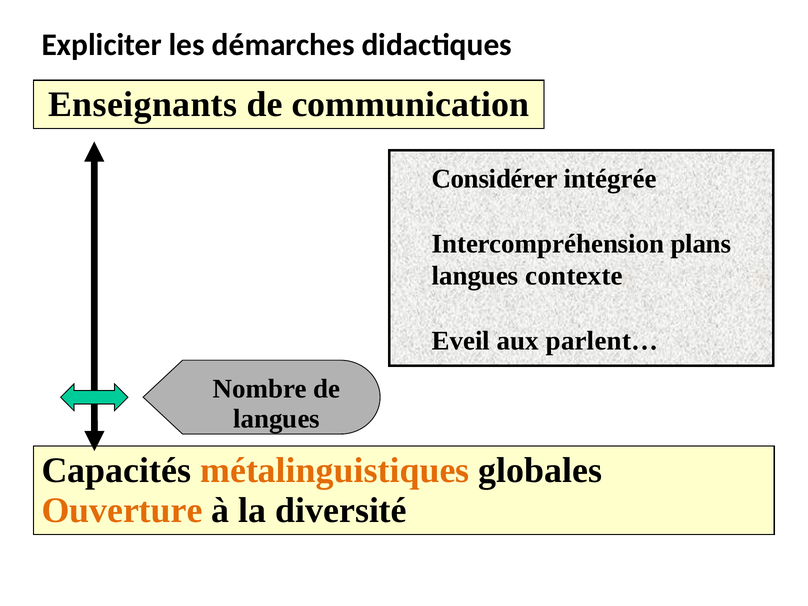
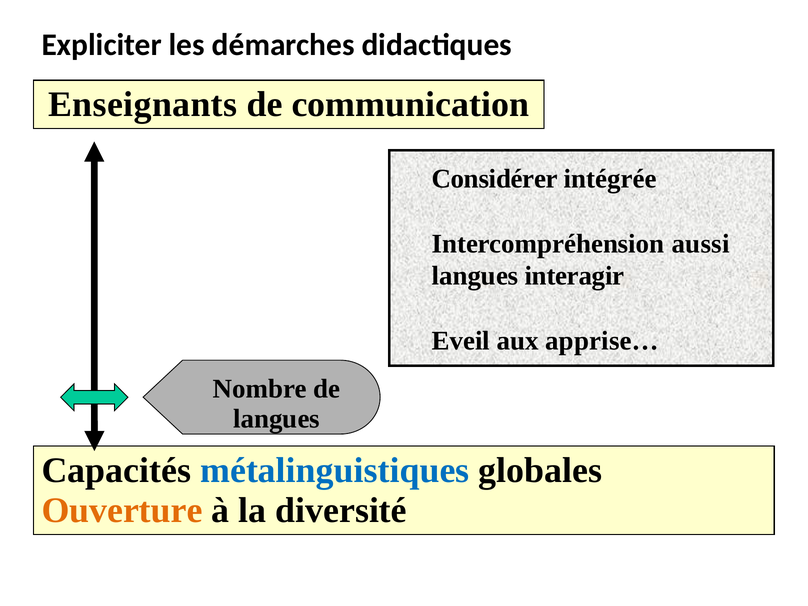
plans: plans -> aussi (701, 244)
contexte: contexte -> interagir (574, 276)
parlent…: parlent… -> apprise… (602, 341)
métalinguistiques colour: orange -> blue (335, 471)
